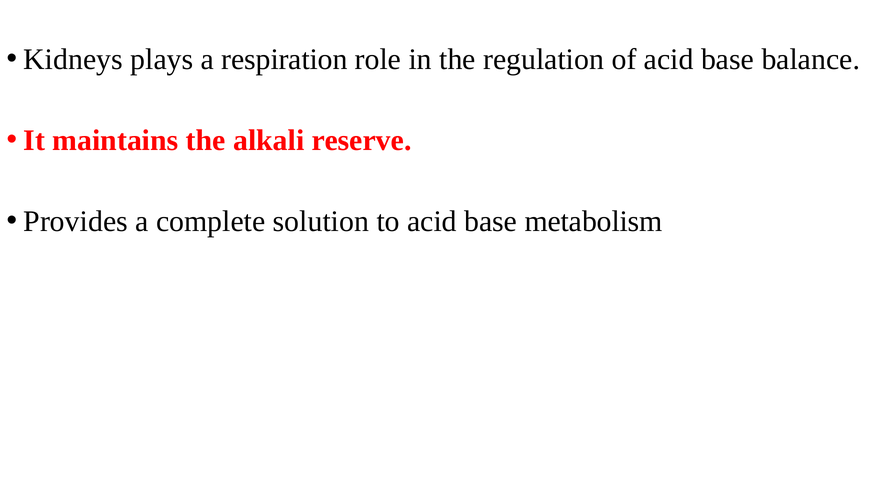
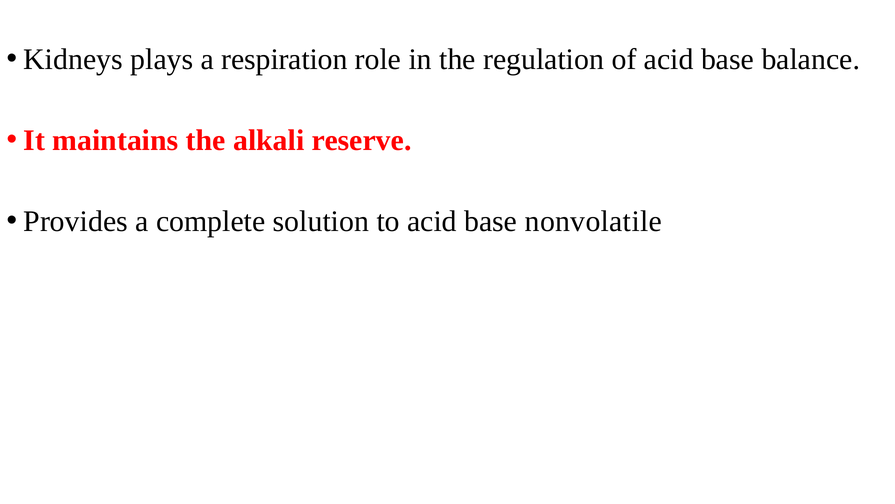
metabolism: metabolism -> nonvolatile (593, 221)
